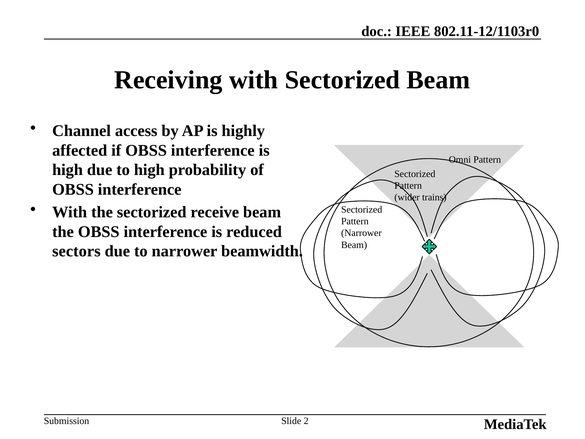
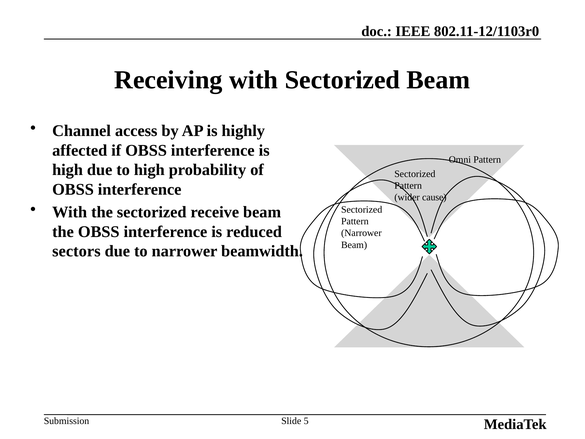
trains: trains -> cause (434, 197)
2: 2 -> 5 (306, 421)
